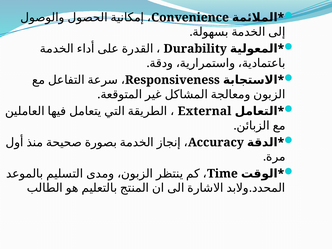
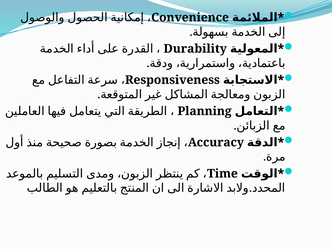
External: External -> Planning (205, 111)
